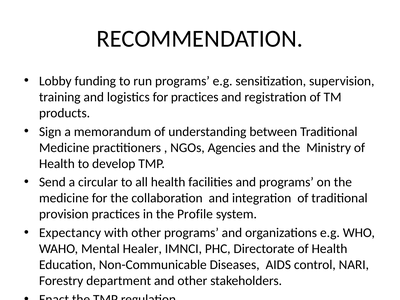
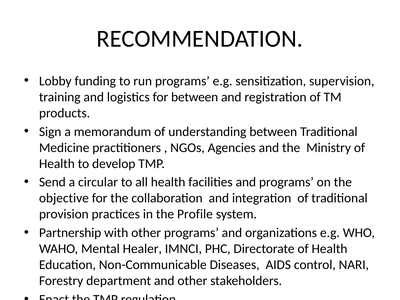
for practices: practices -> between (195, 97)
medicine: medicine -> objective (64, 198)
Expectancy: Expectancy -> Partnership (70, 233)
